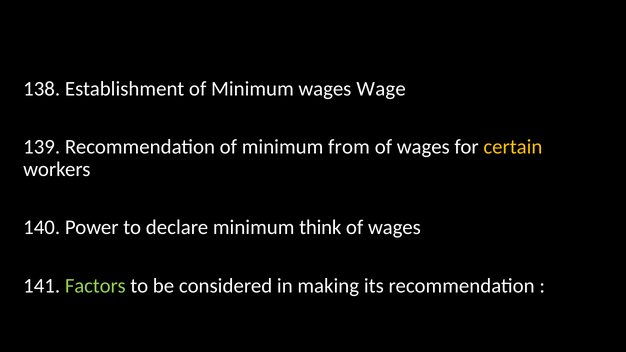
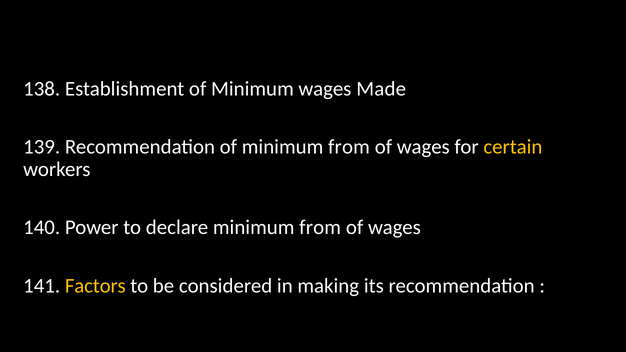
Wage: Wage -> Made (381, 89)
declare minimum think: think -> from (320, 228)
Factors colour: light green -> yellow (95, 286)
